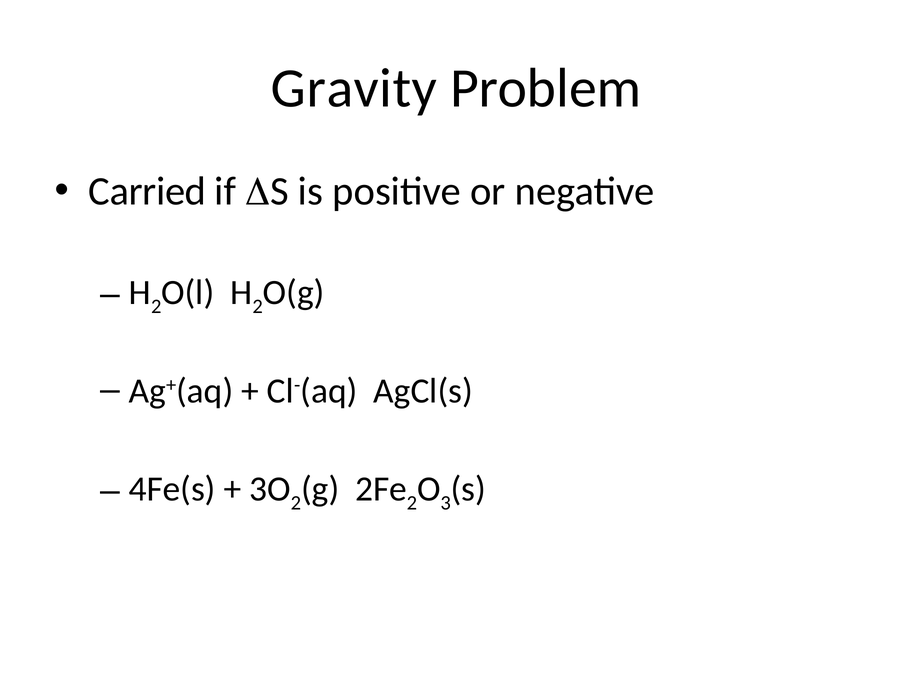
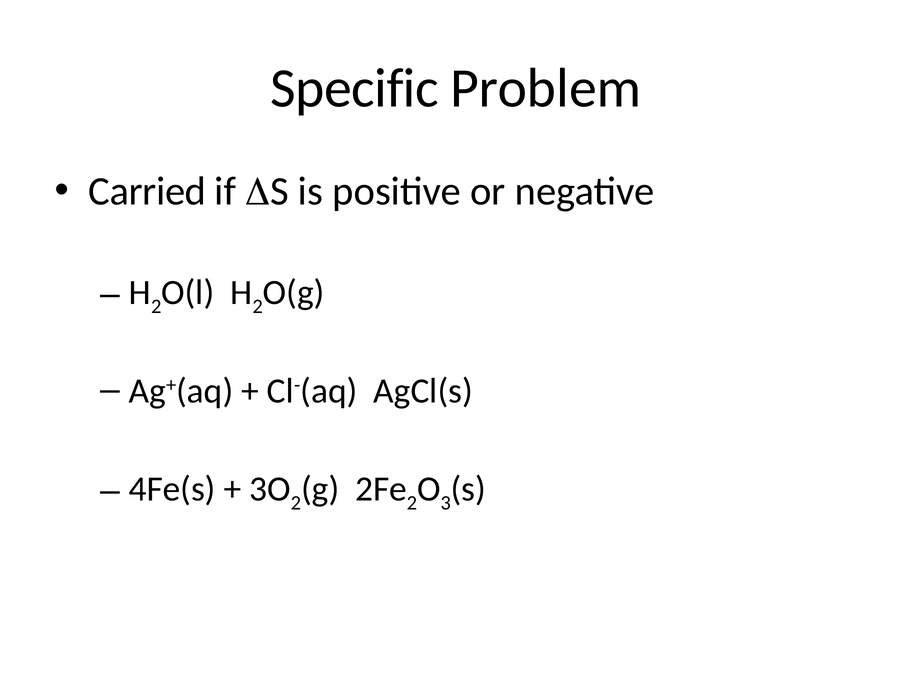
Gravity: Gravity -> Specific (355, 88)
